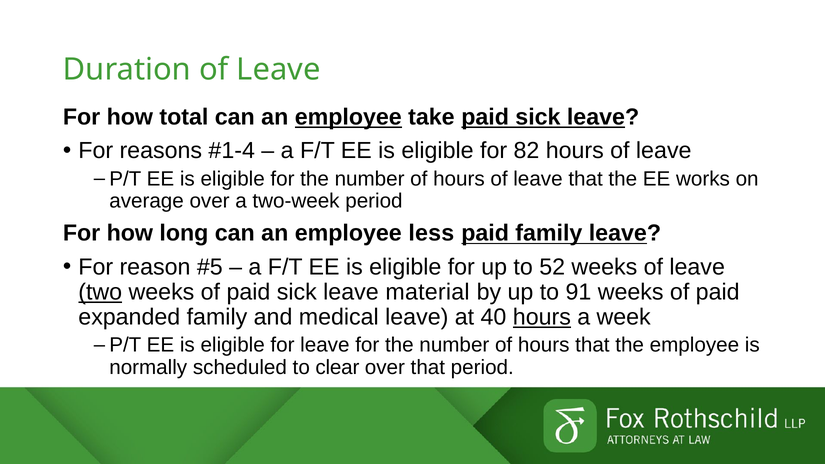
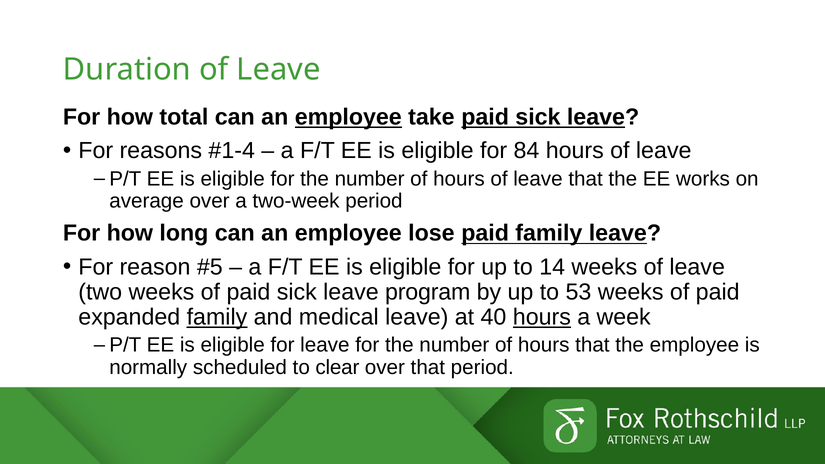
82: 82 -> 84 (526, 151)
less: less -> lose (431, 233)
52: 52 -> 14 (552, 267)
two underline: present -> none (100, 292)
material: material -> program (428, 292)
91: 91 -> 53 (578, 292)
family underline: none -> present (217, 317)
